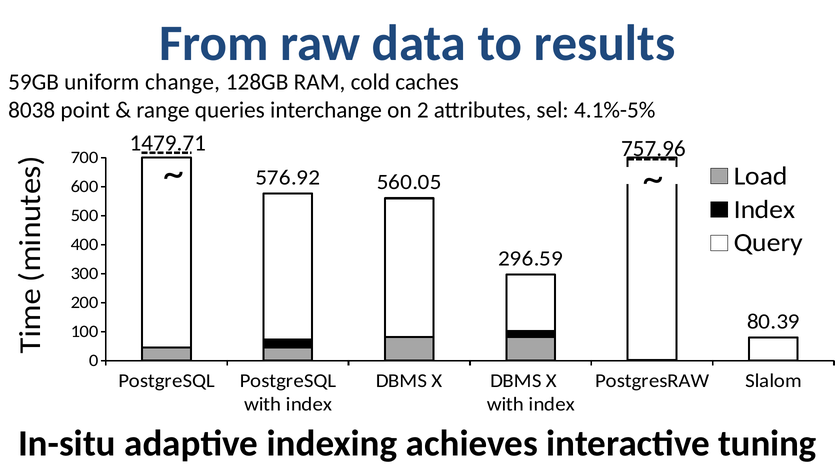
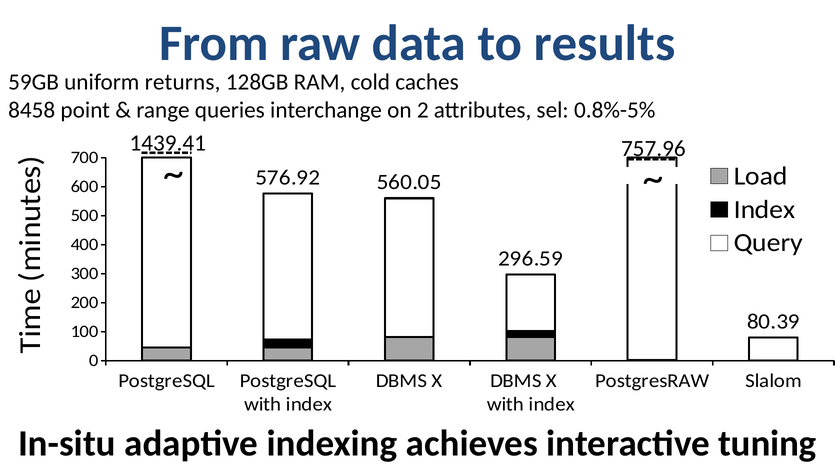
change: change -> returns (183, 82)
8038: 8038 -> 8458 (32, 110)
4.1%-5%: 4.1%-5% -> 0.8%-5% (615, 110)
1479.71: 1479.71 -> 1439.41 (168, 143)
